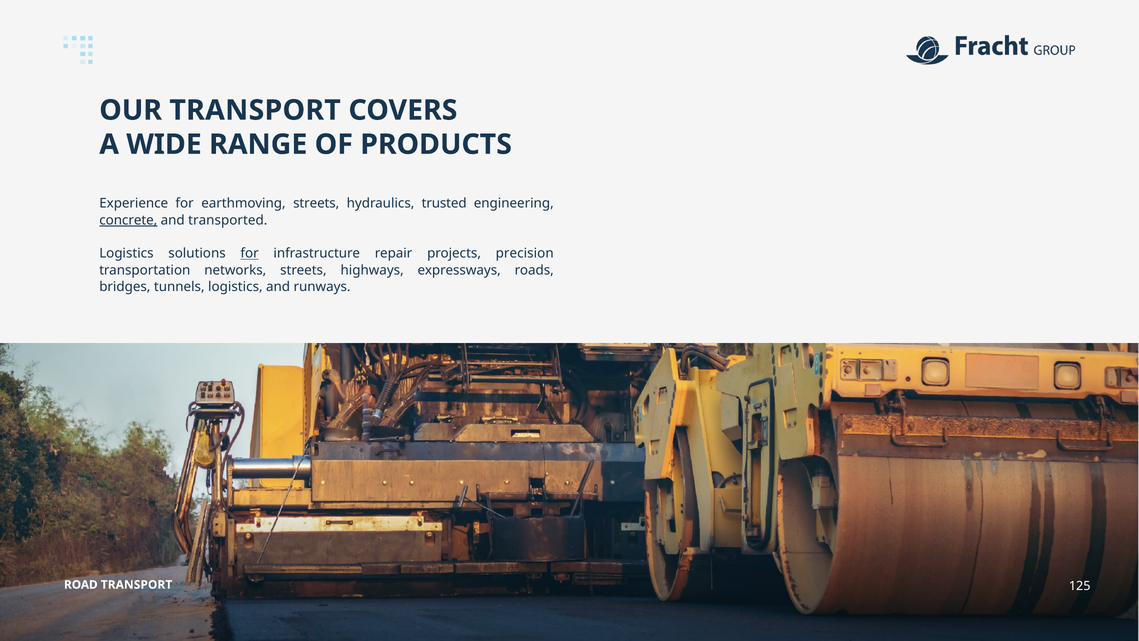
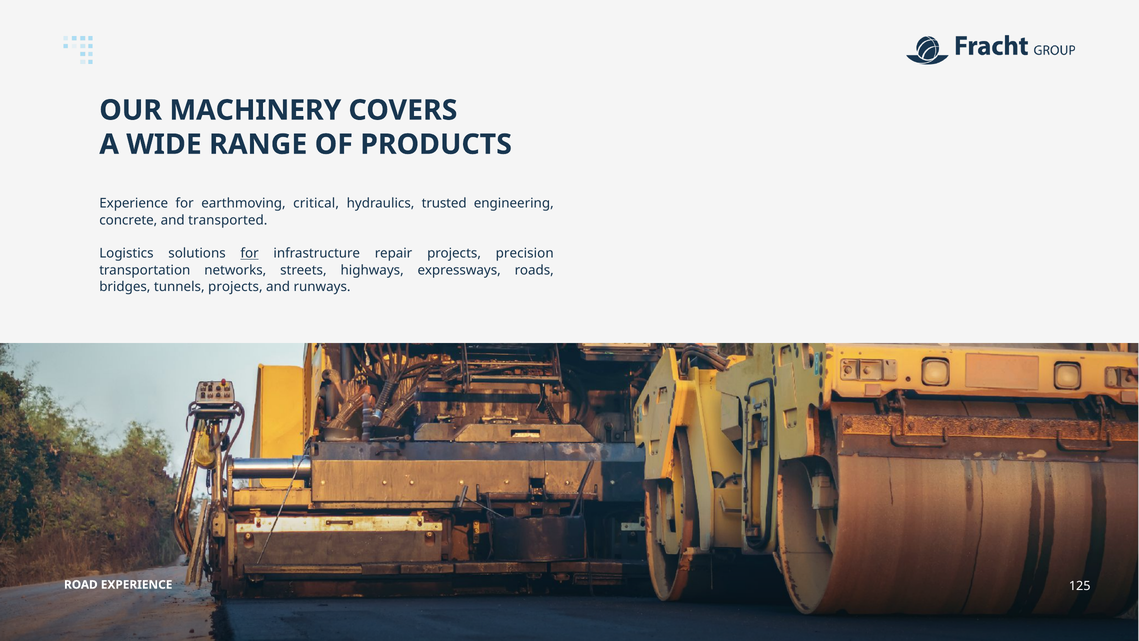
OUR TRANSPORT: TRANSPORT -> MACHINERY (255, 110)
earthmoving streets: streets -> critical (316, 203)
concrete underline: present -> none (128, 220)
tunnels logistics: logistics -> projects (235, 287)
ROAD TRANSPORT: TRANSPORT -> EXPERIENCE (137, 585)
